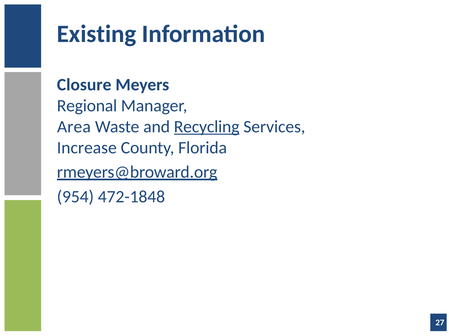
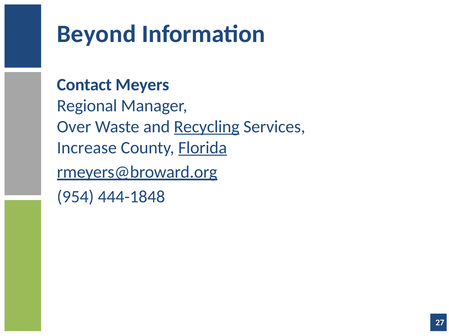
Existing: Existing -> Beyond (96, 34)
Closure: Closure -> Contact (84, 85)
Area: Area -> Over (74, 127)
Florida underline: none -> present (203, 148)
472-1848: 472-1848 -> 444-1848 (131, 197)
